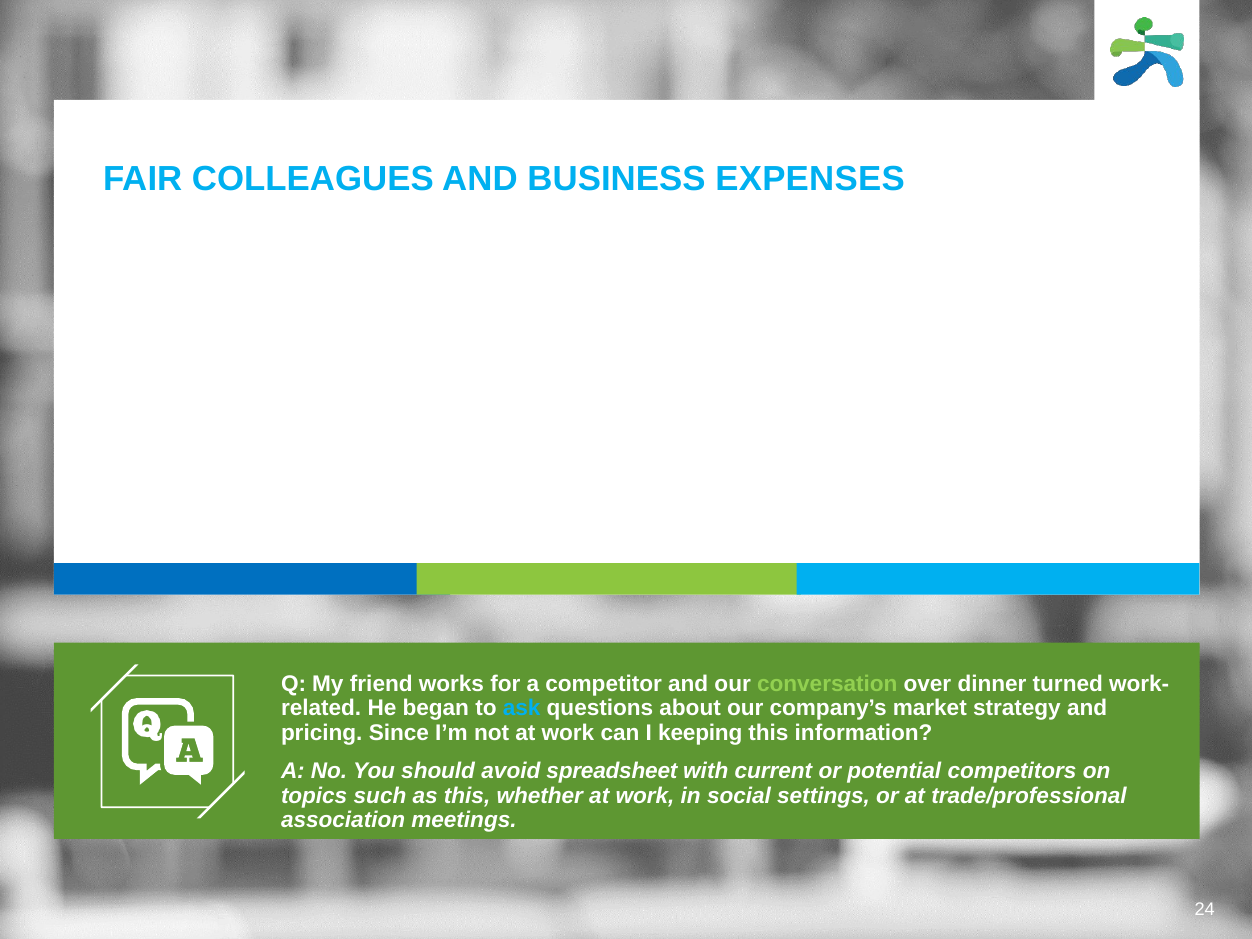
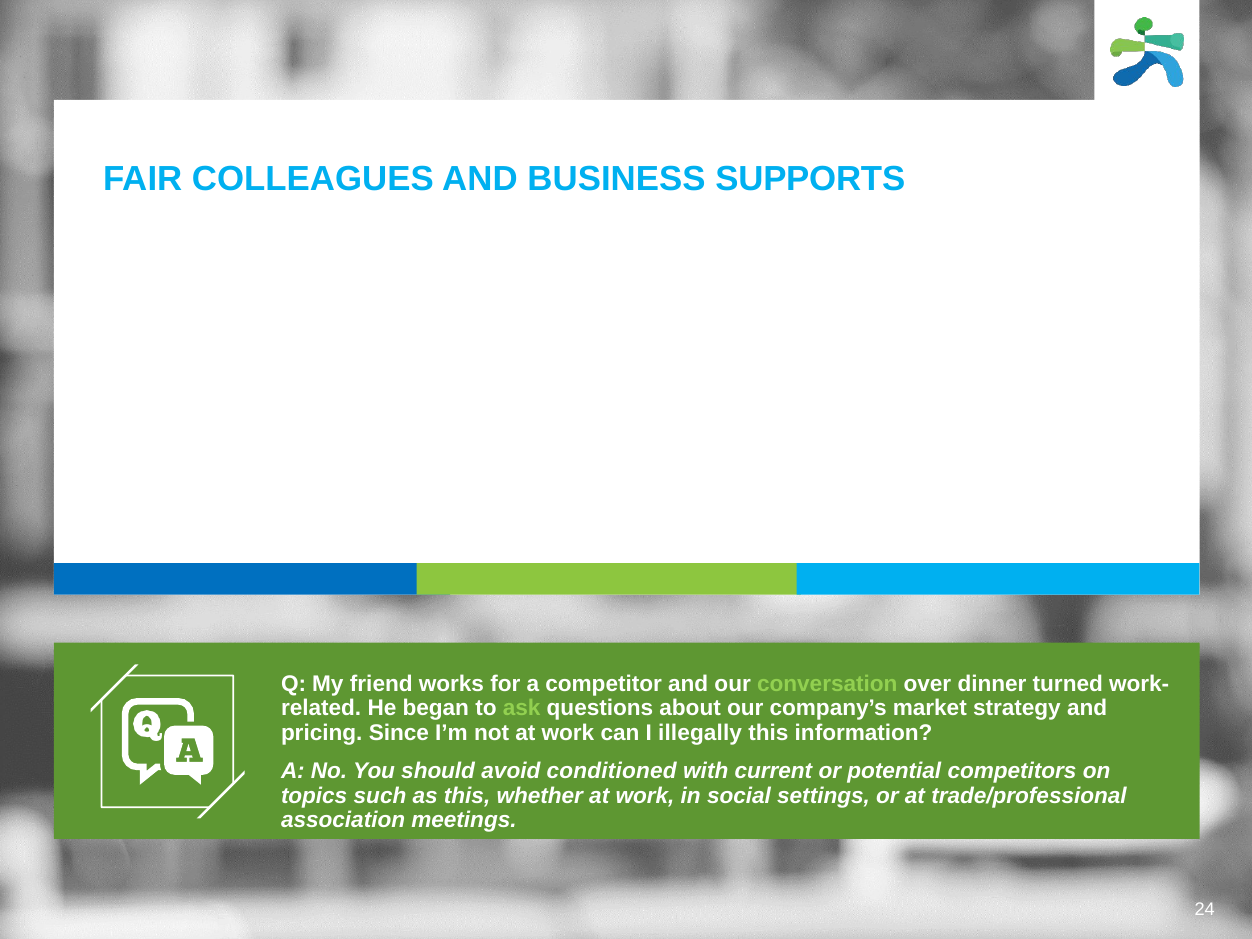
EXPENSES: EXPENSES -> SUPPORTS (810, 179)
ask colour: light blue -> light green (522, 708)
I keeping: keeping -> illegally (700, 733)
avoid spreadsheet: spreadsheet -> conditioned (612, 771)
